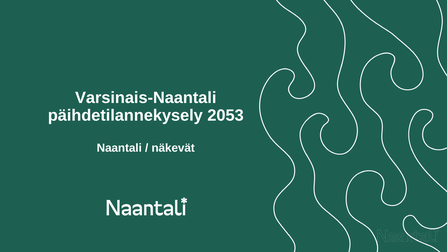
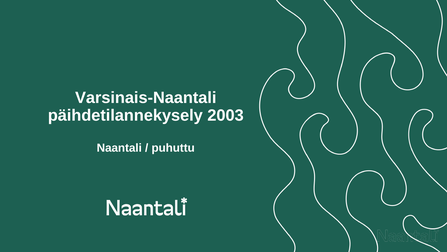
2053: 2053 -> 2003 (226, 115)
näkevät: näkevät -> puhuttu (173, 148)
